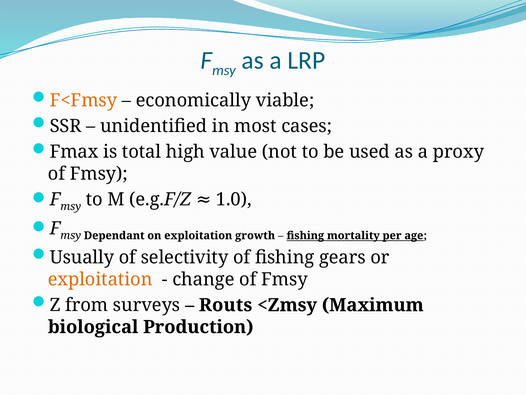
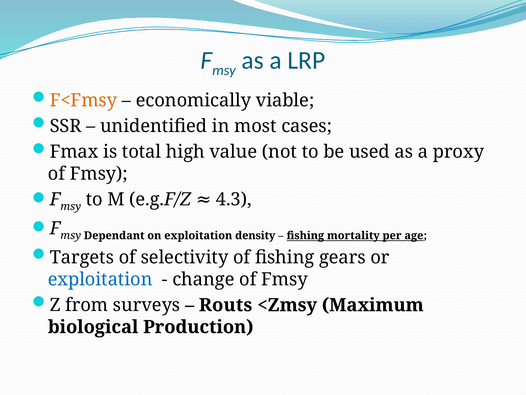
1.0: 1.0 -> 4.3 (234, 199)
growth: growth -> density (255, 235)
Usually: Usually -> Targets (82, 257)
exploitation colour: orange -> blue (100, 279)
